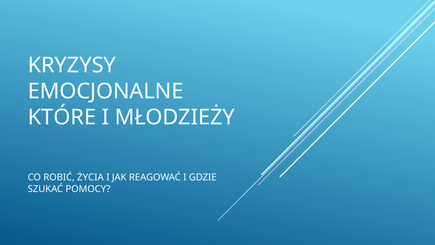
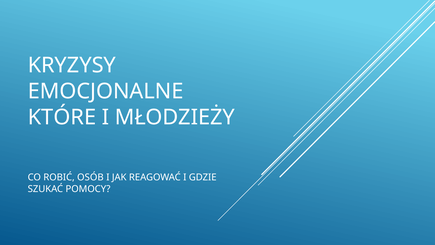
ŻYCIA: ŻYCIA -> OSÓB (90, 177)
